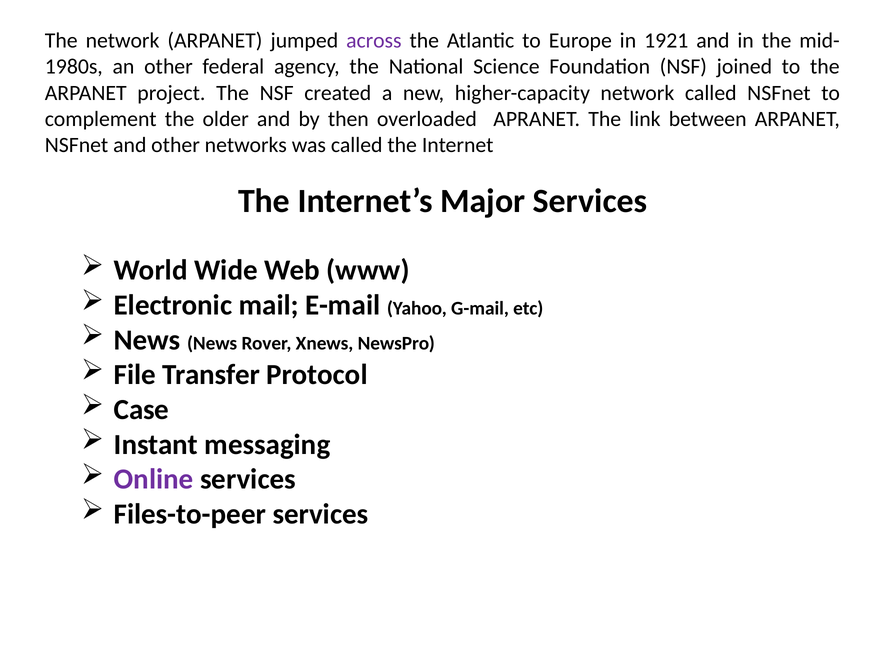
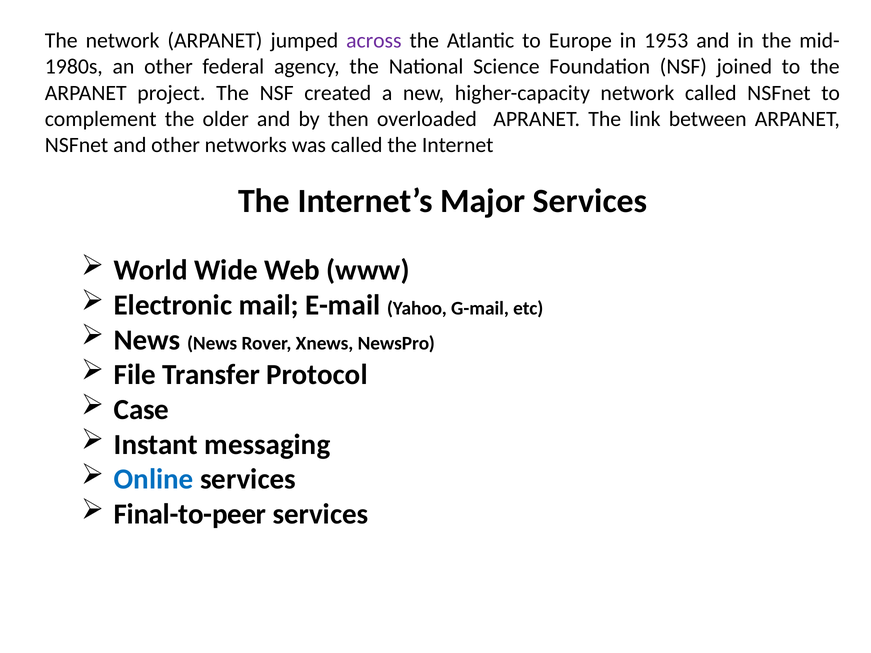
1921: 1921 -> 1953 (666, 41)
Online colour: purple -> blue (154, 480)
Files-to-peer: Files-to-peer -> Final-to-peer (190, 514)
